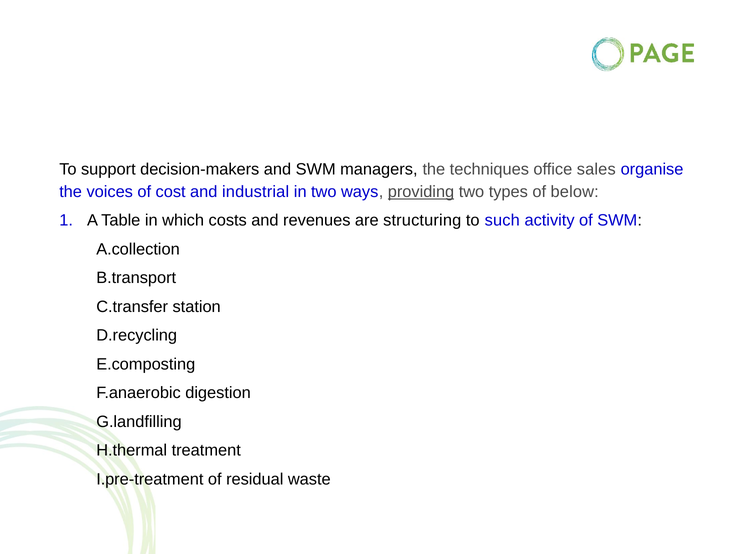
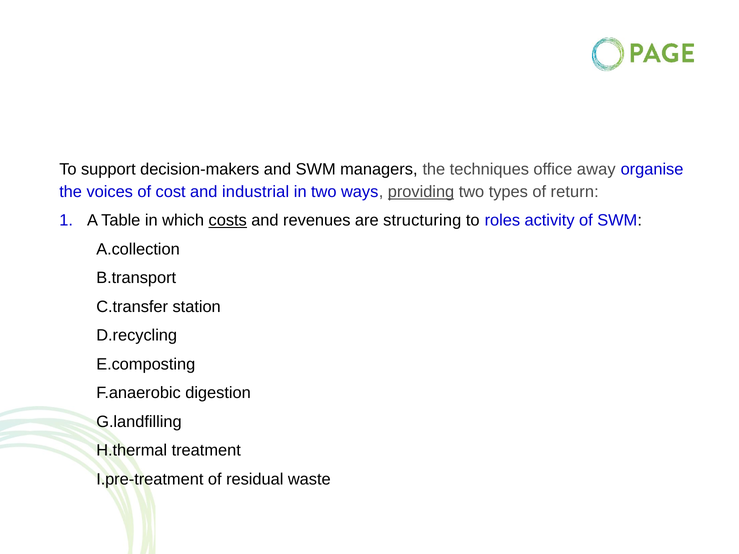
sales: sales -> away (596, 169)
below: below -> return (575, 192)
costs underline: none -> present (228, 221)
such: such -> roles (502, 221)
